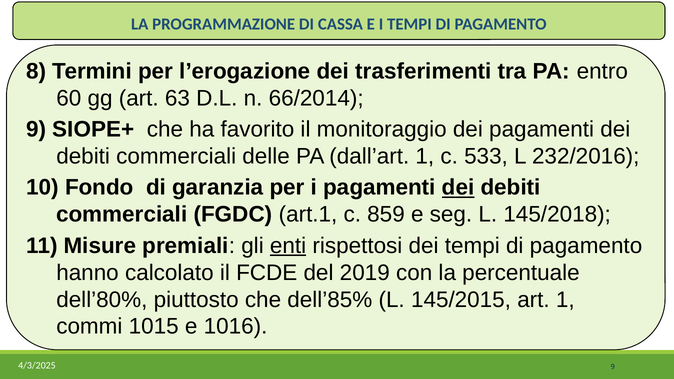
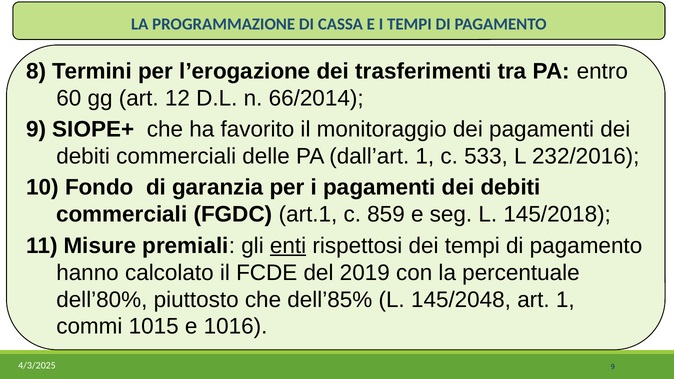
63: 63 -> 12 (177, 98)
dei underline: present -> none (458, 188)
145/2015: 145/2015 -> 145/2048 (461, 300)
